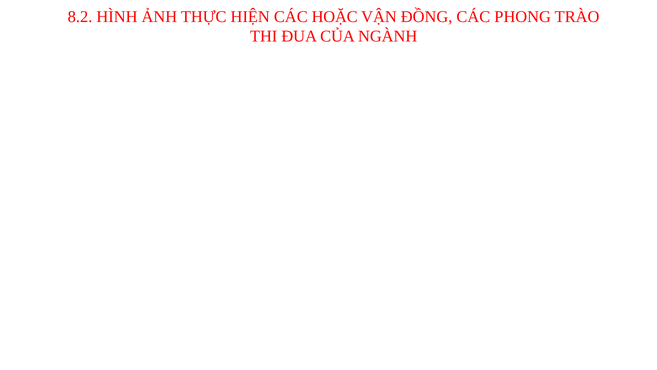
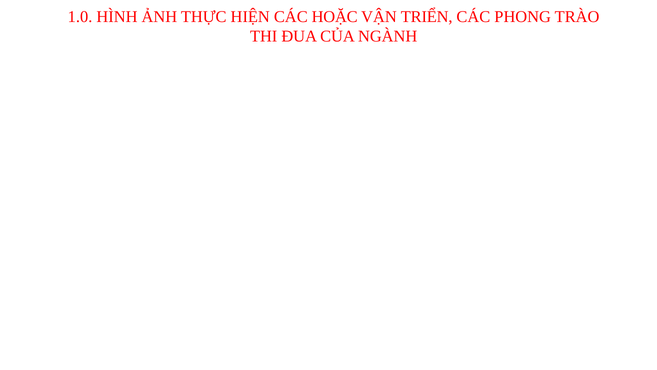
8.2: 8.2 -> 1.0 (80, 17)
ĐỒNG: ĐỒNG -> TRIỂN (427, 17)
